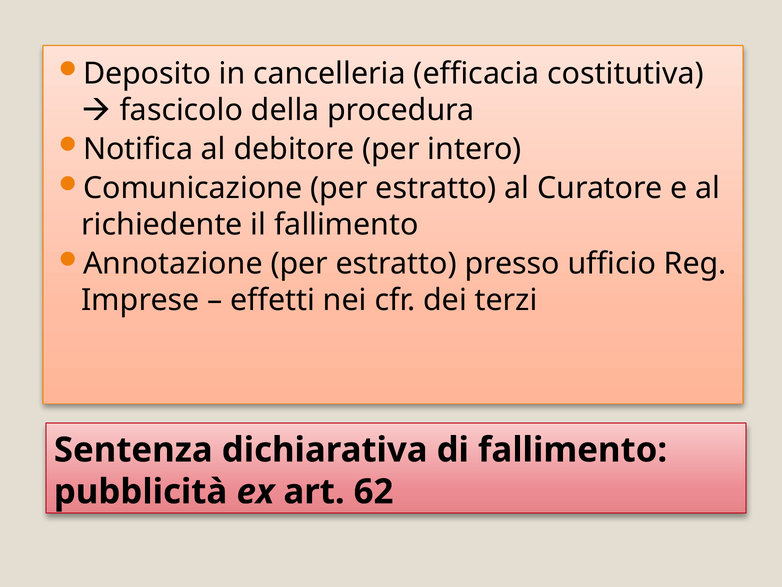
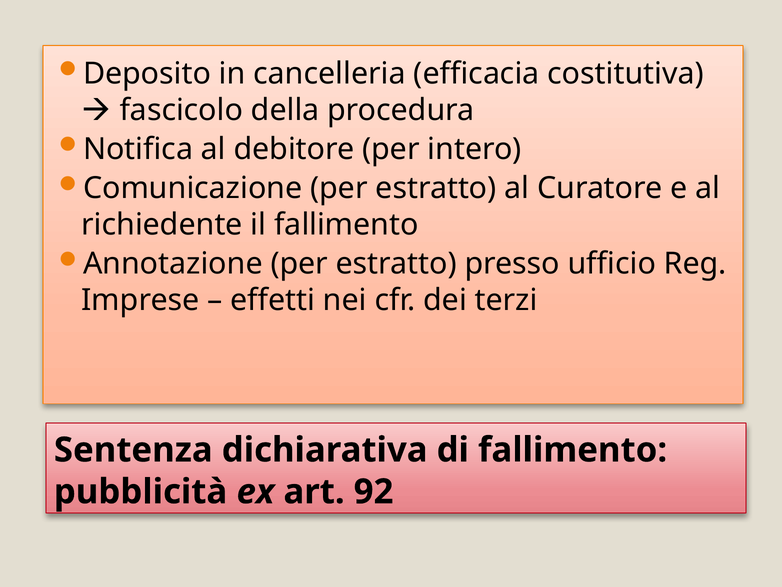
62: 62 -> 92 (374, 491)
